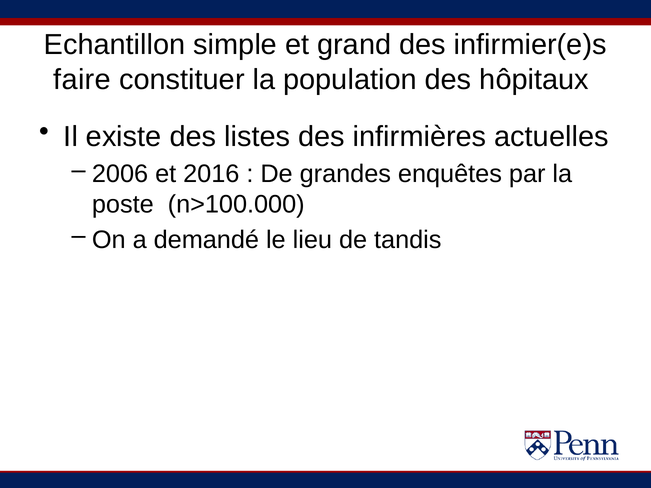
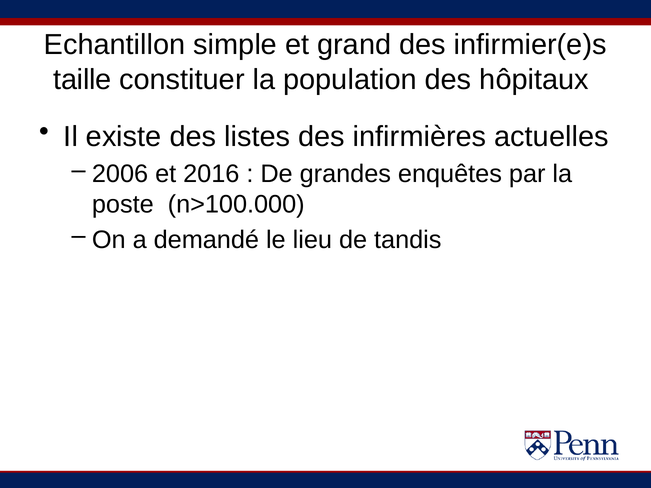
faire: faire -> taille (82, 80)
